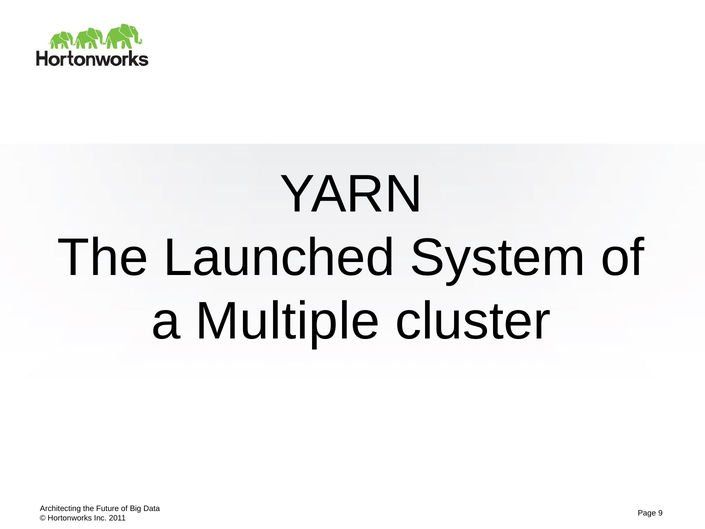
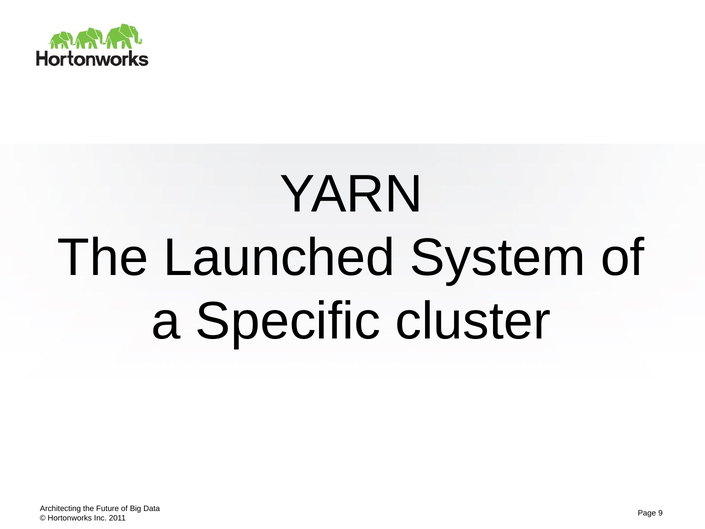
Multiple: Multiple -> Specific (288, 321)
